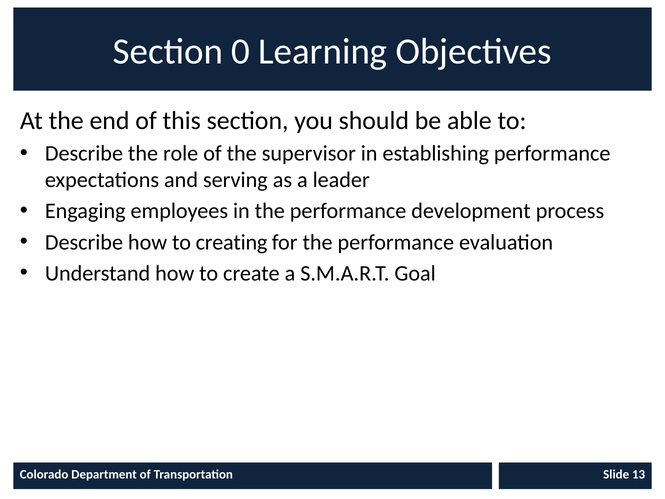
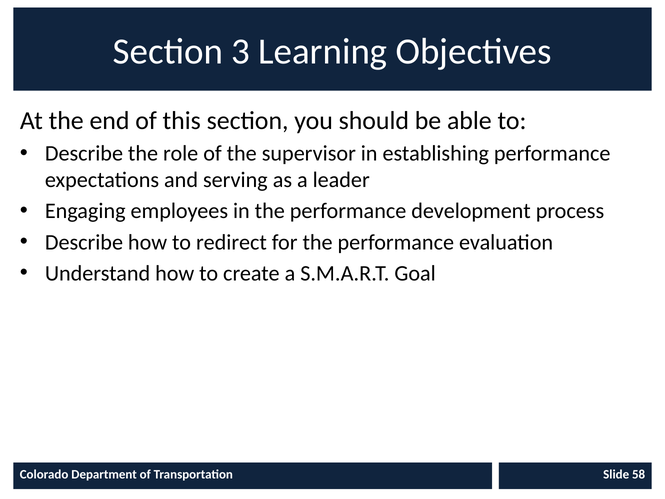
0: 0 -> 3 (241, 52)
creating: creating -> redirect (231, 242)
13: 13 -> 58 (639, 474)
